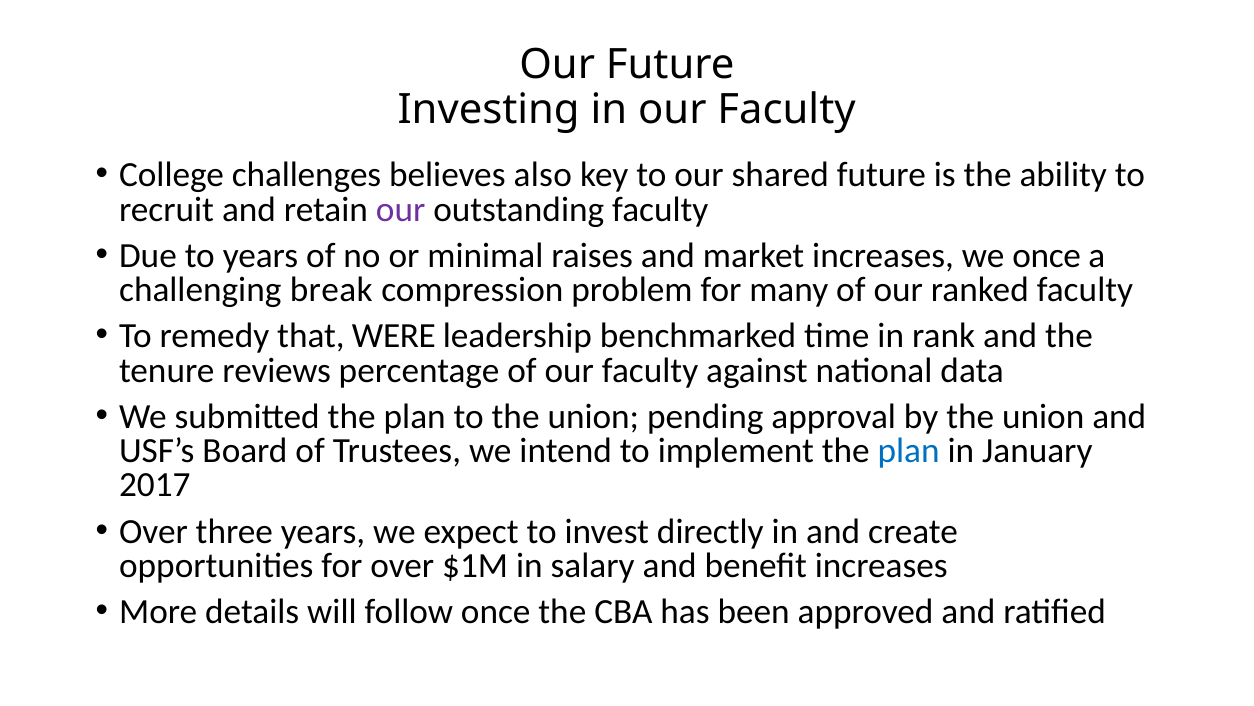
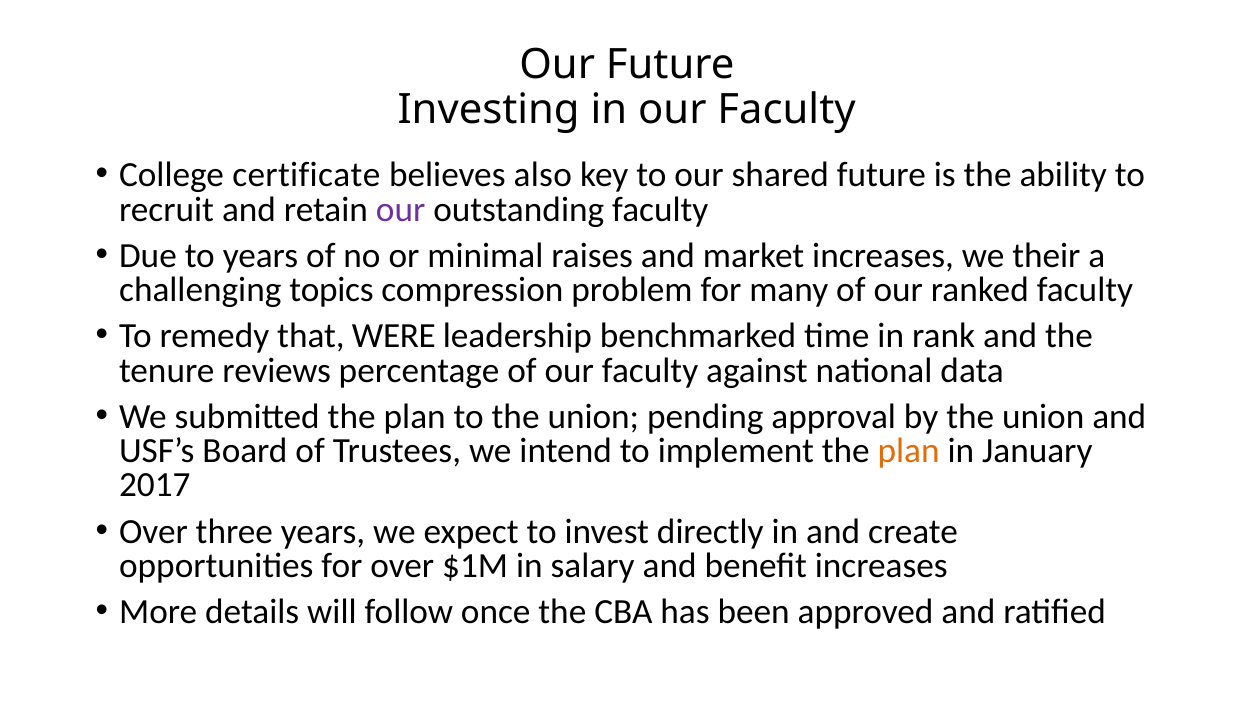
challenges: challenges -> certificate (306, 175)
we once: once -> their (1046, 255)
break: break -> topics (332, 290)
plan colour: blue -> orange (909, 451)
